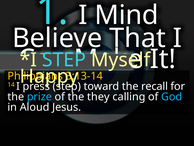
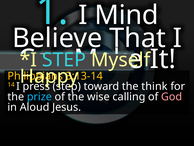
recall: recall -> think (154, 86)
they: they -> wise (98, 96)
God colour: light blue -> pink (172, 96)
